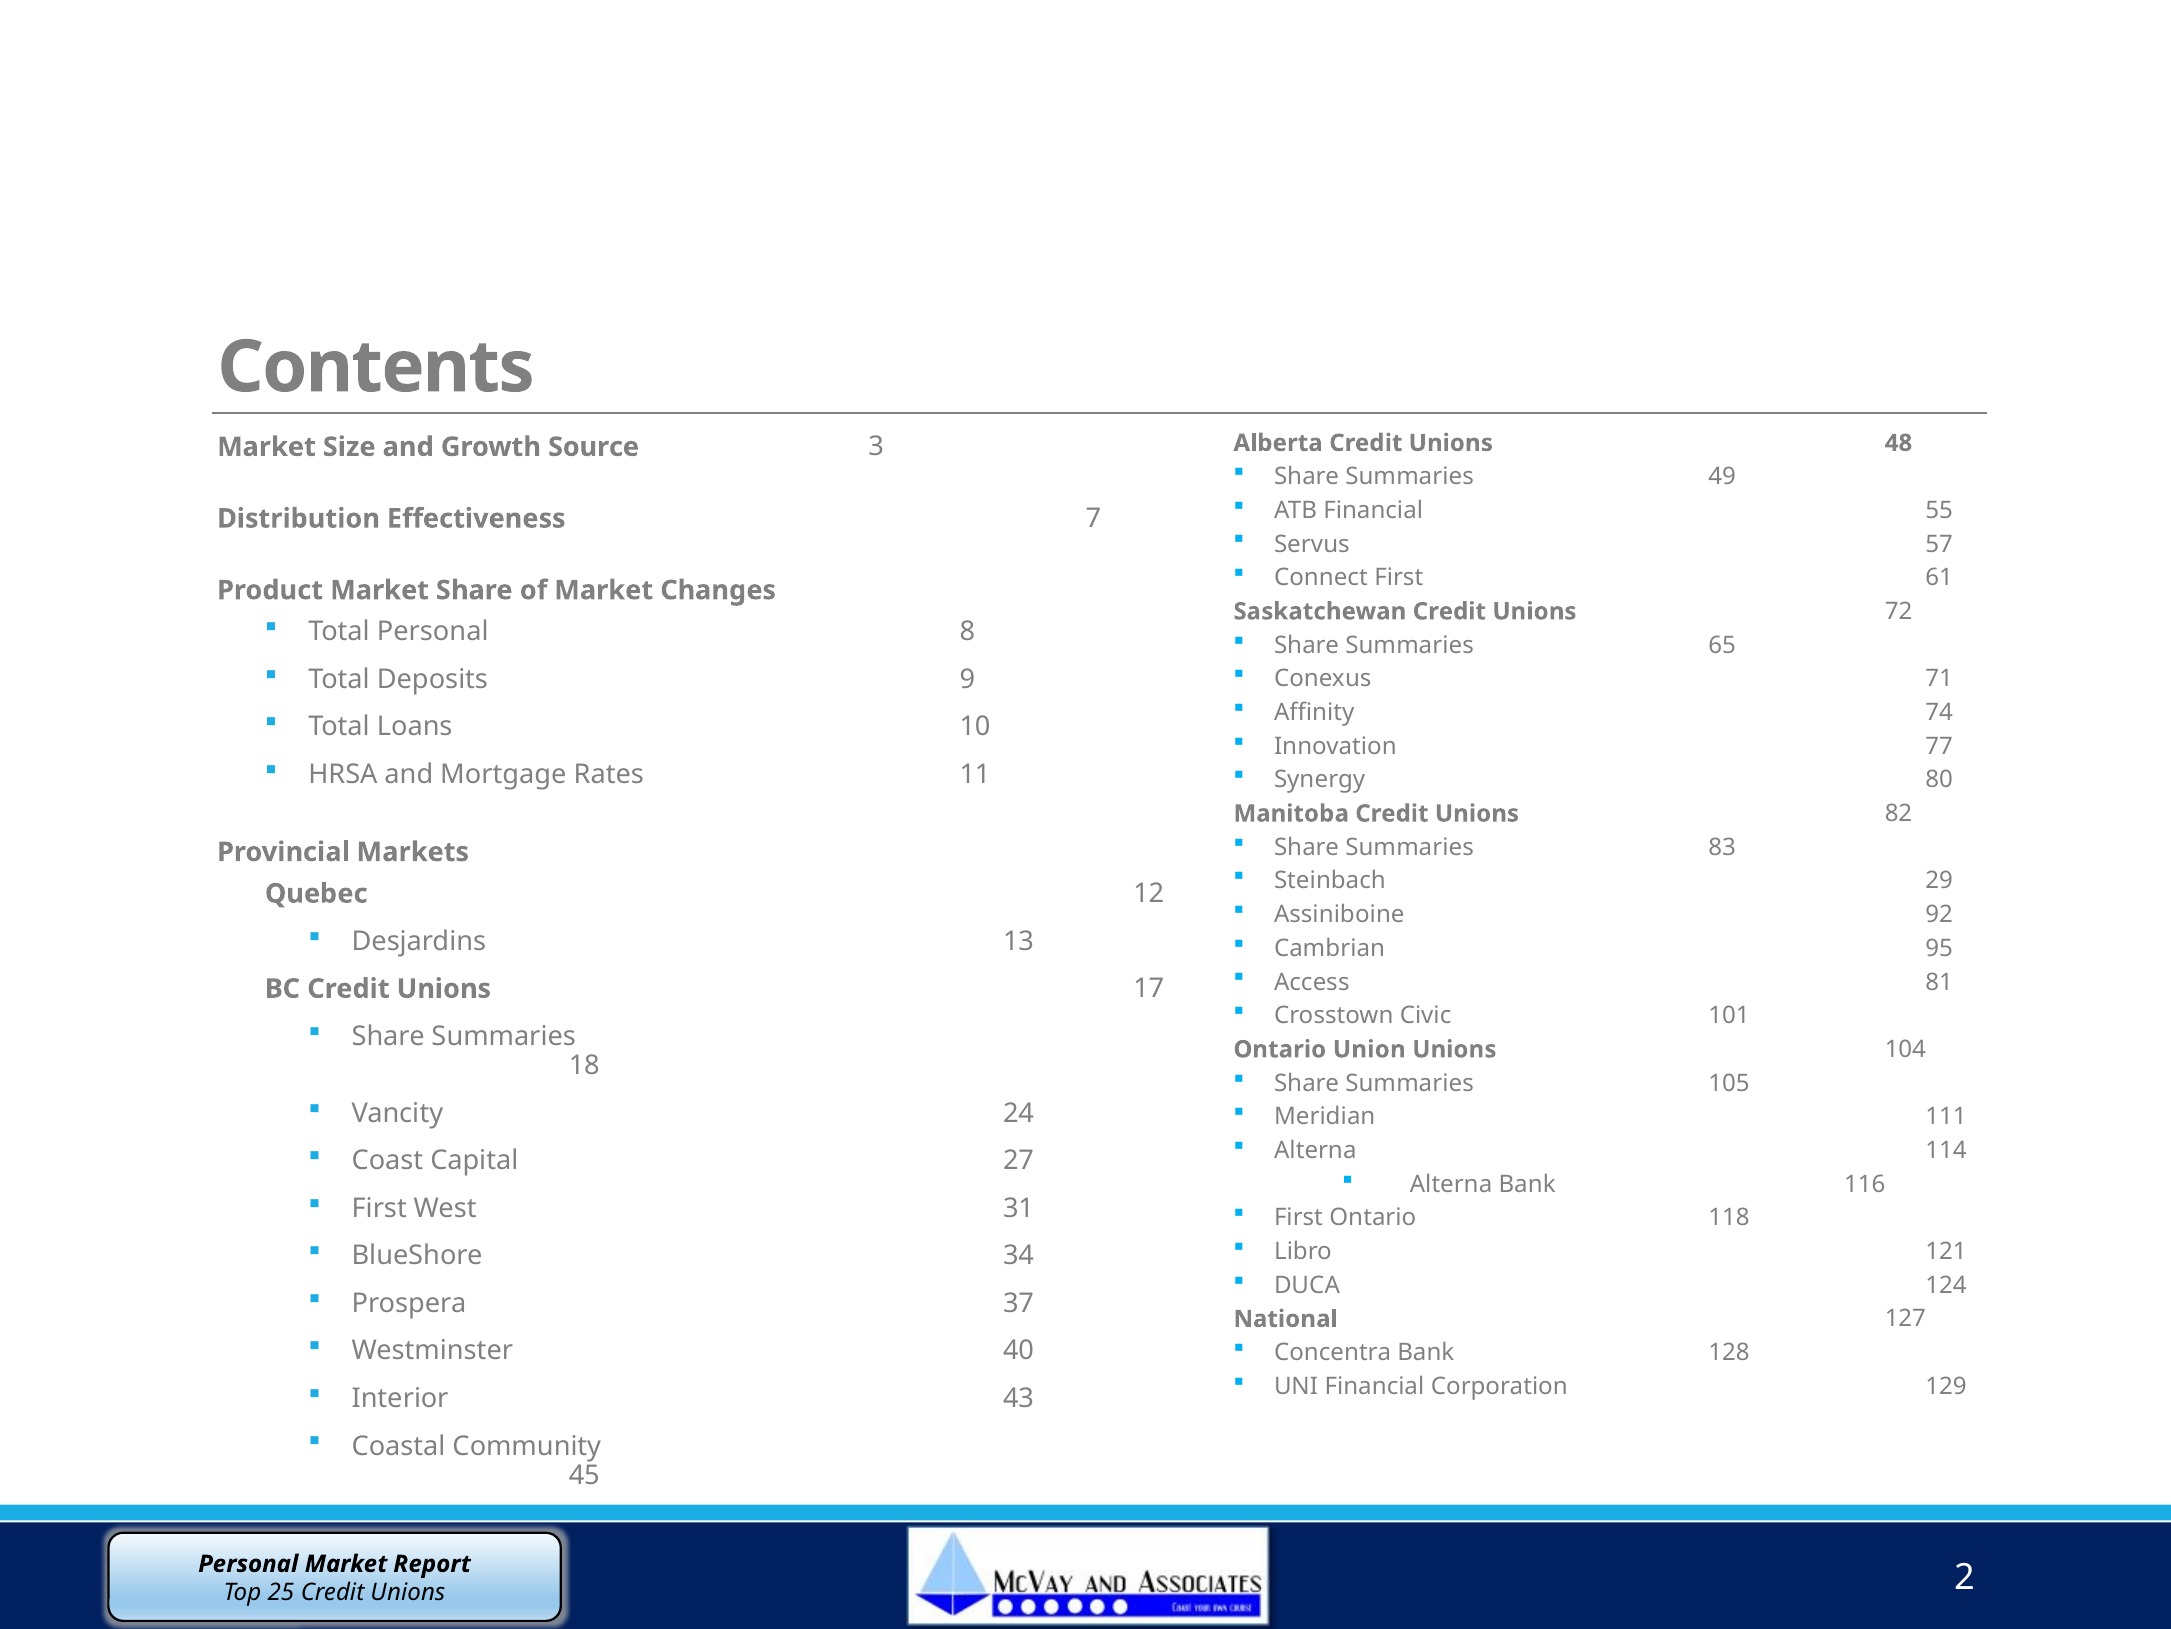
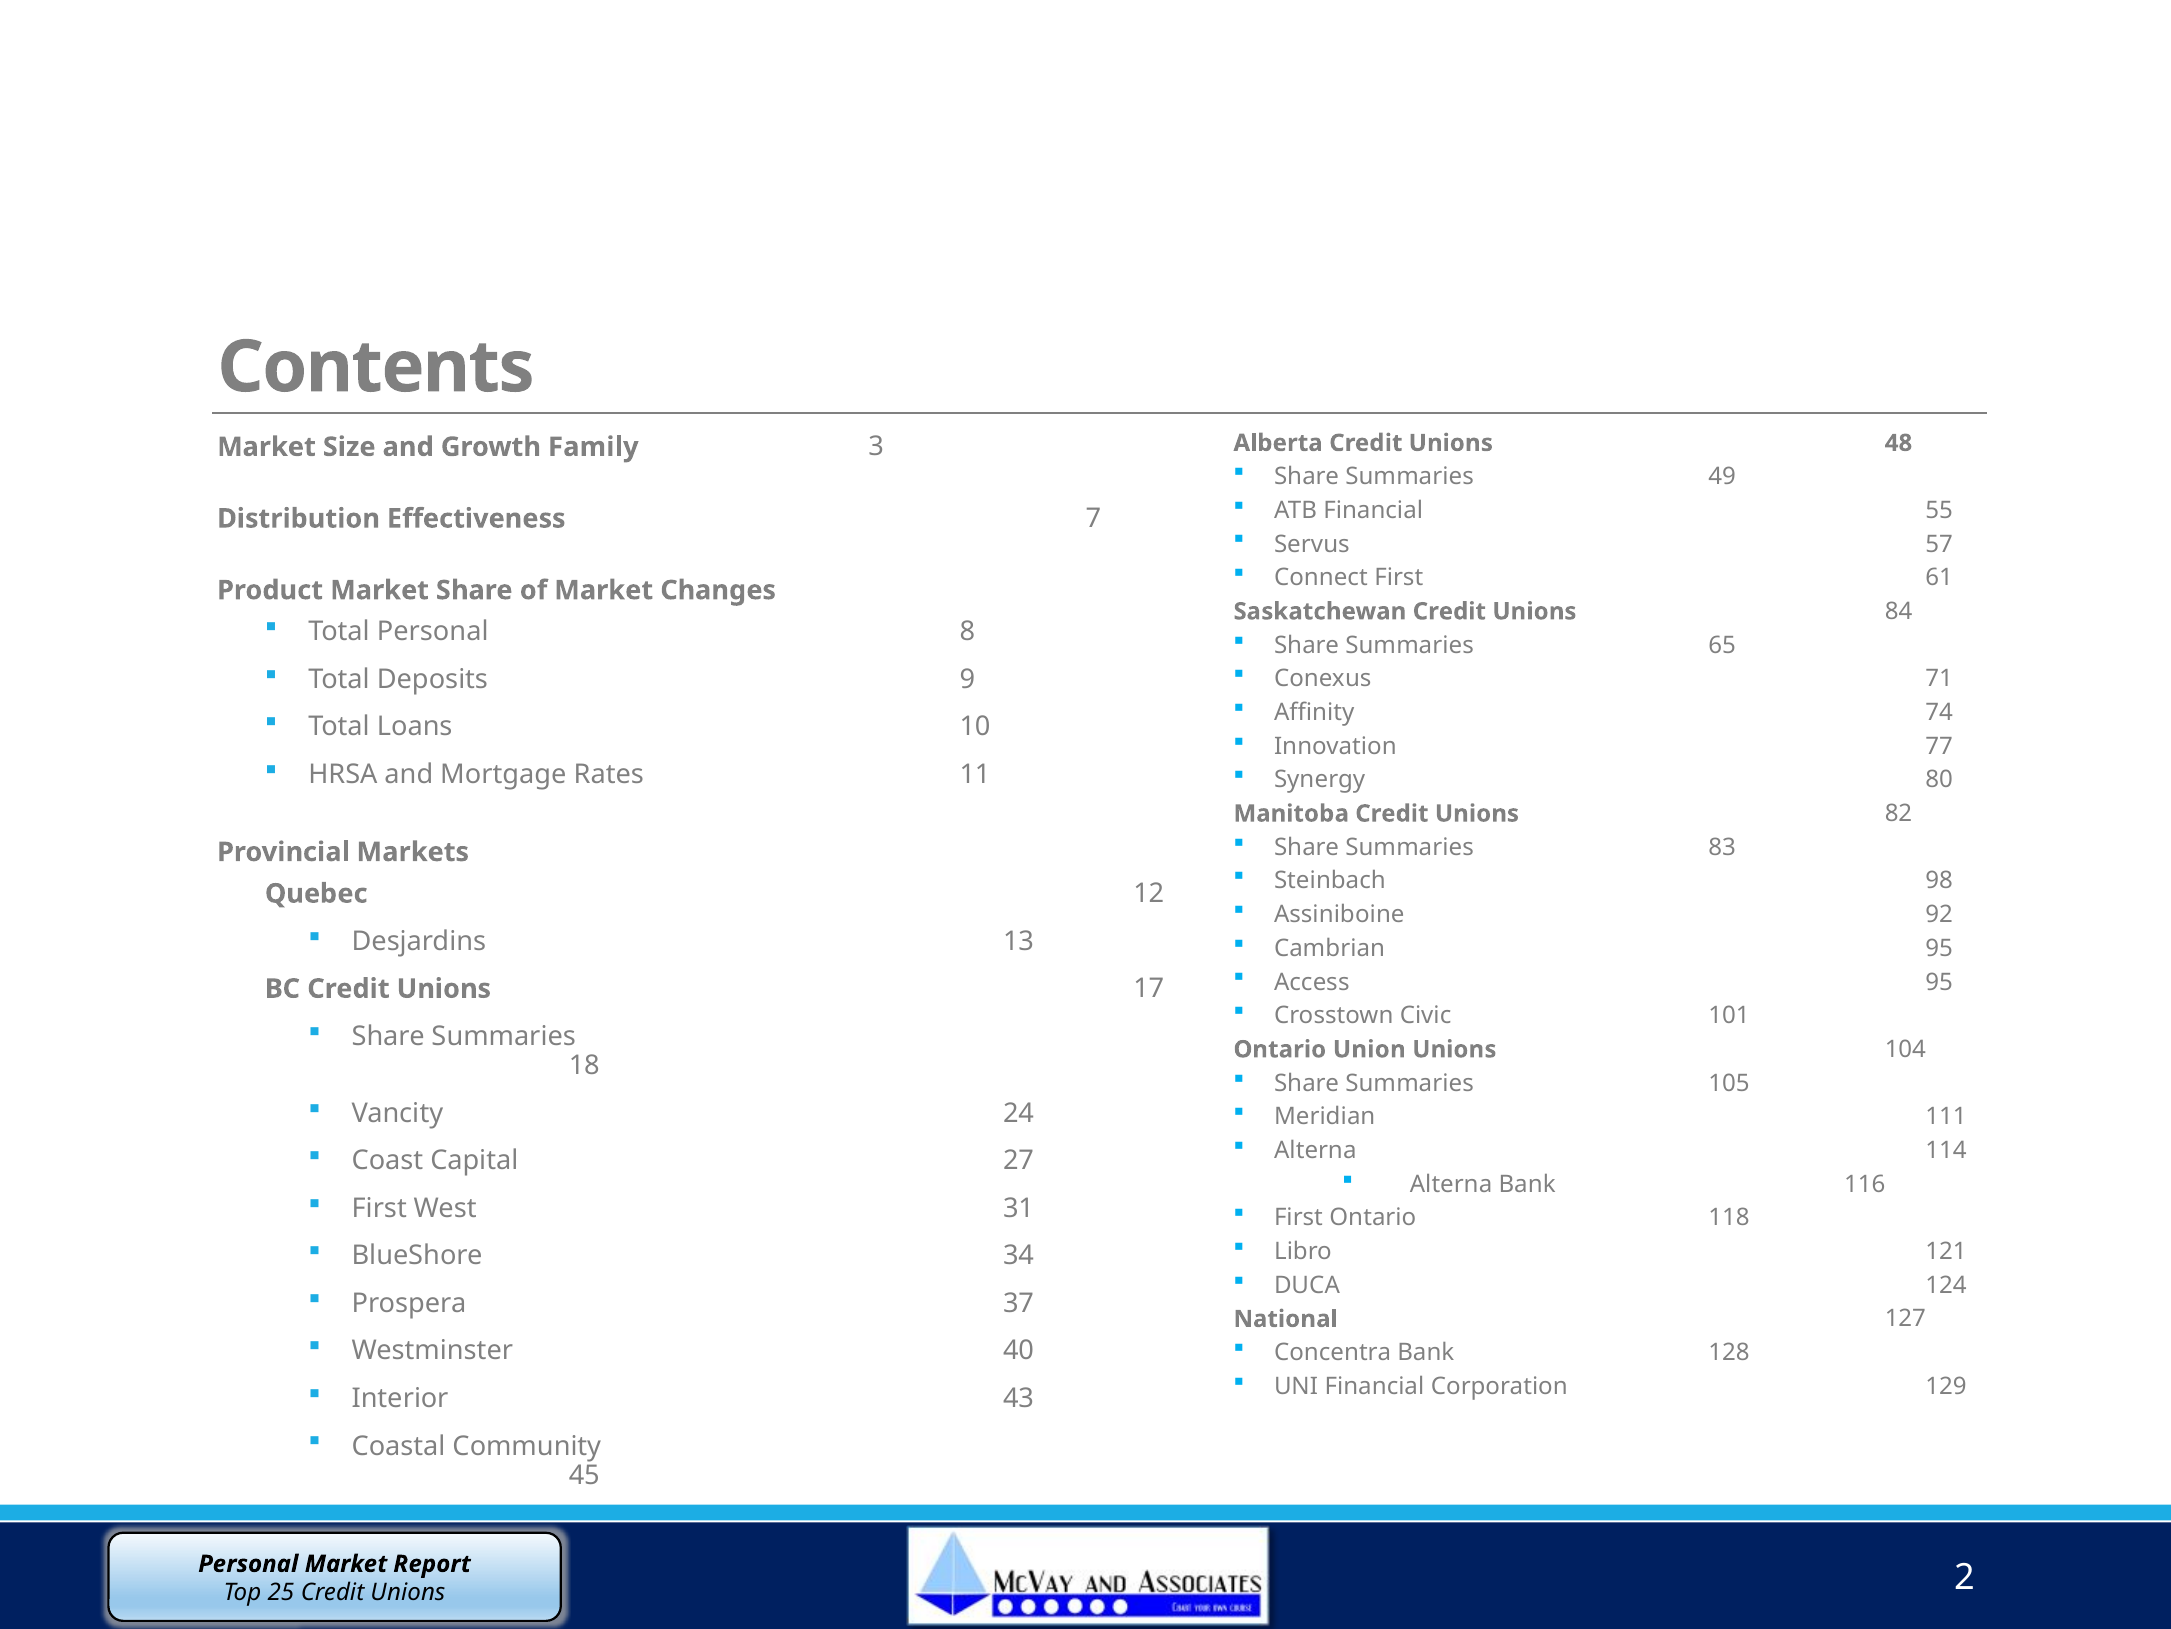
Source: Source -> Family (593, 447)
72: 72 -> 84 (1899, 611)
29: 29 -> 98 (1939, 881)
Access 81: 81 -> 95 (1939, 982)
